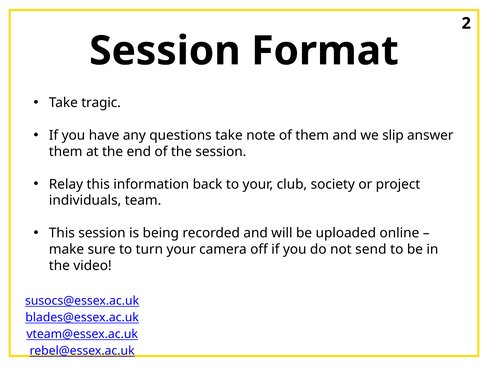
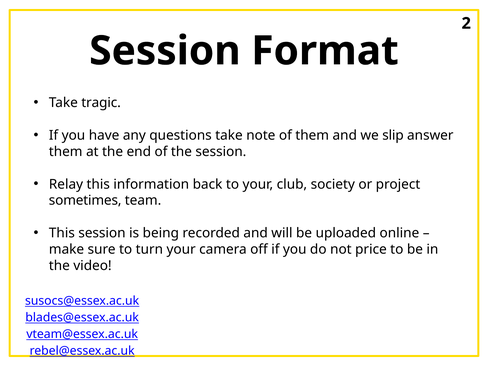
individuals: individuals -> sometimes (85, 200)
send: send -> price (371, 249)
